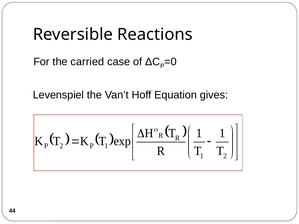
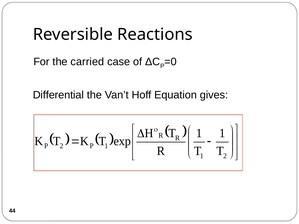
Levenspiel: Levenspiel -> Differential (58, 95)
